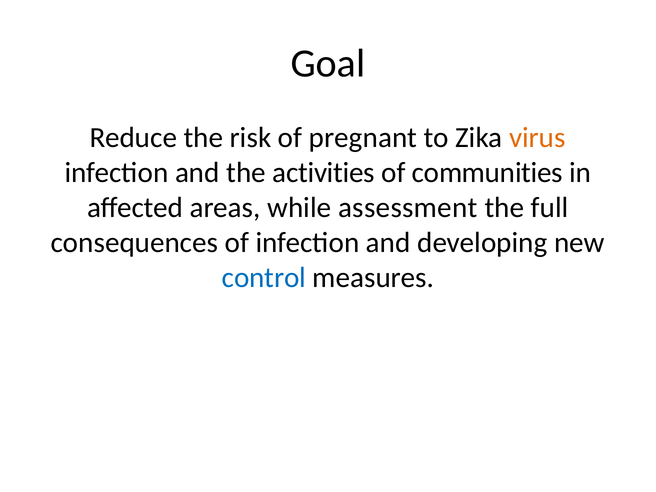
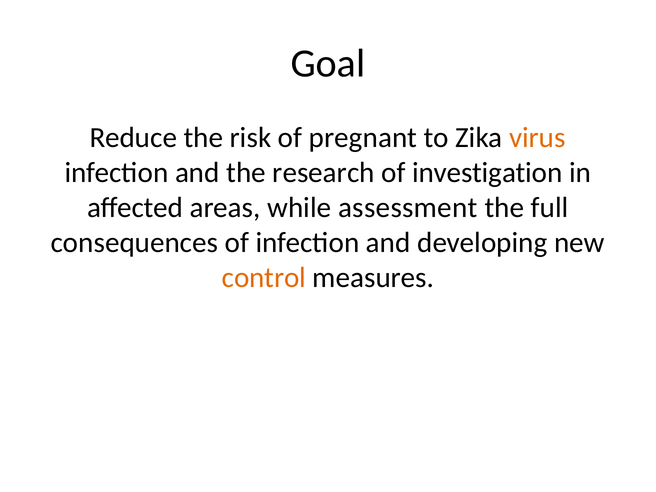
activities: activities -> research (324, 173)
communities: communities -> investigation (487, 173)
control colour: blue -> orange (264, 278)
